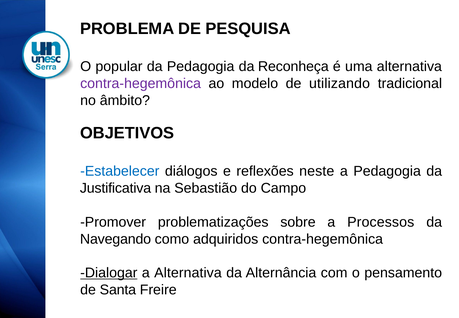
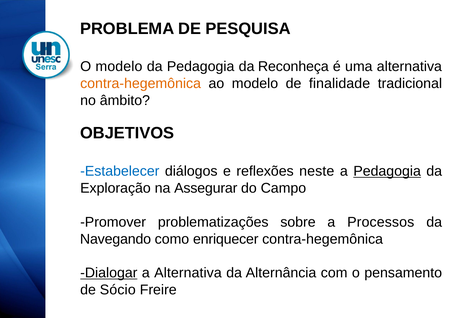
O popular: popular -> modelo (119, 67)
contra-hegemônica colour: purple -> orange (141, 83)
utilizando: utilizando -> finalidade (340, 83)
Pedagogia underline: none -> present (387, 171)
Justificativa: Justificativa -> Exploração (115, 188)
Sebastião: Sebastião -> Assegurar (206, 188)
adquiridos: adquiridos -> enriquecer (226, 239)
Santa: Santa -> Sócio (118, 290)
